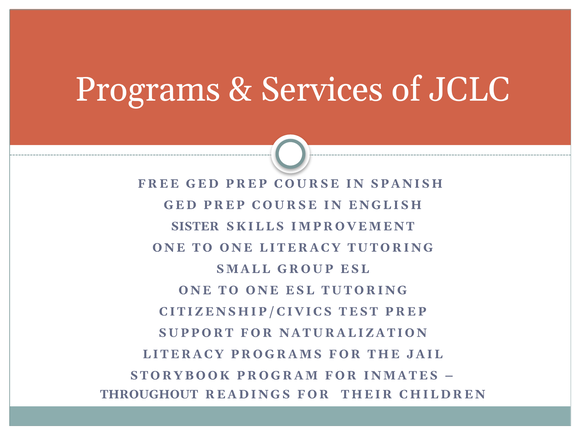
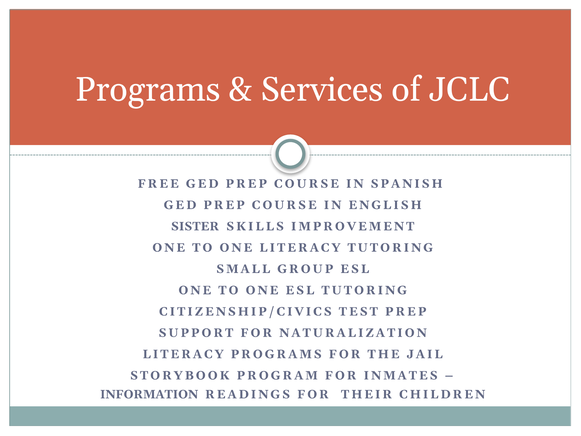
THROUGHOUT: THROUGHOUT -> INFORMATION (149, 394)
